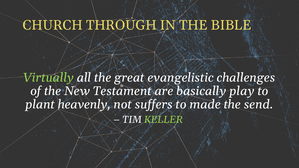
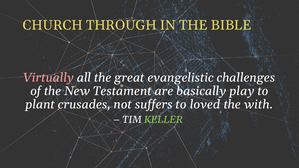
Virtually colour: light green -> pink (49, 78)
heavenly: heavenly -> crusades (84, 105)
made: made -> loved (205, 105)
send: send -> with (259, 105)
